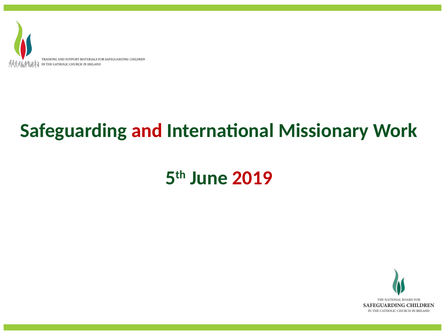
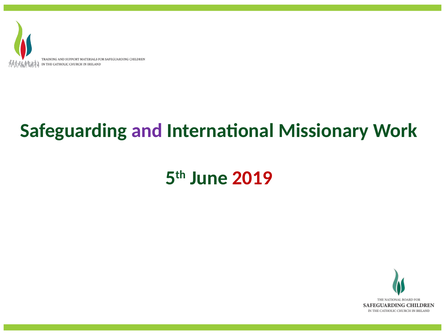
and colour: red -> purple (147, 130)
